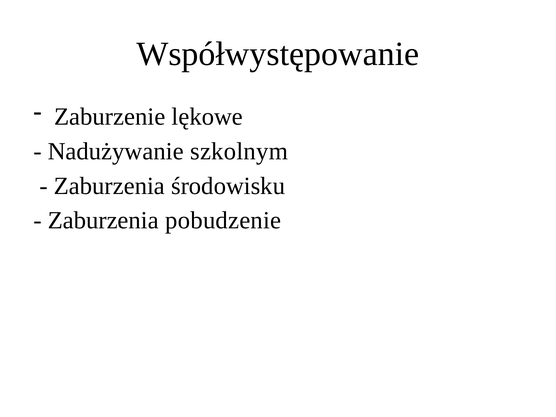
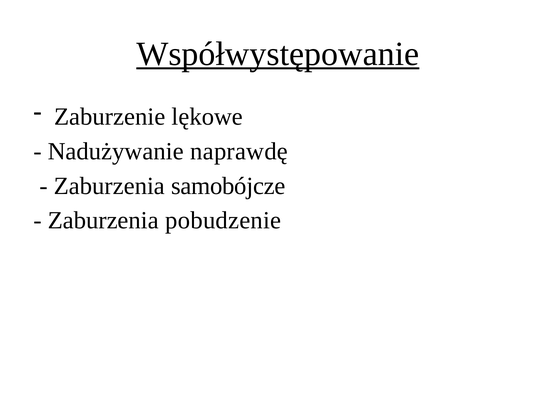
Współwystępowanie underline: none -> present (278, 54)
szkolnym: szkolnym -> naprawdę (239, 151)
środowisku: środowisku -> samobójcze (228, 186)
